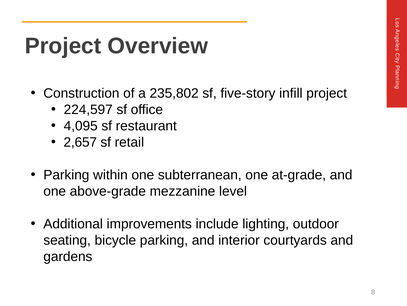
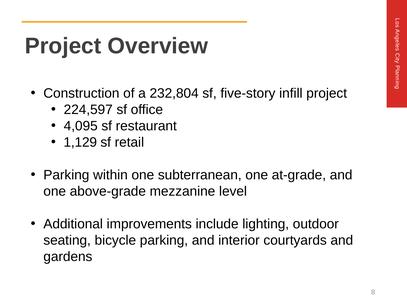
235,802: 235,802 -> 232,804 (174, 93)
2,657: 2,657 -> 1,129 (80, 142)
